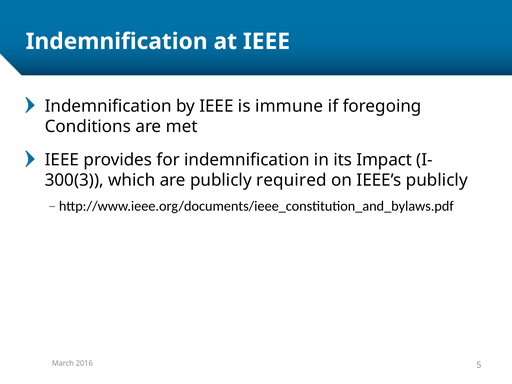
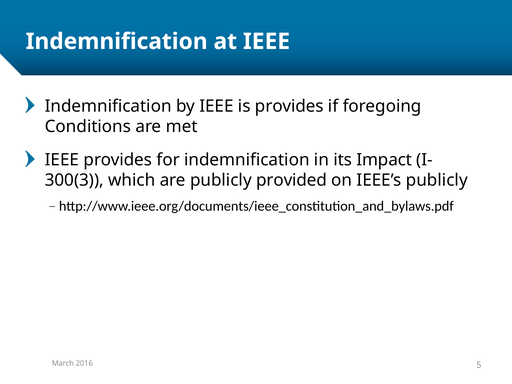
is immune: immune -> provides (289, 106)
required: required -> provided (292, 180)
